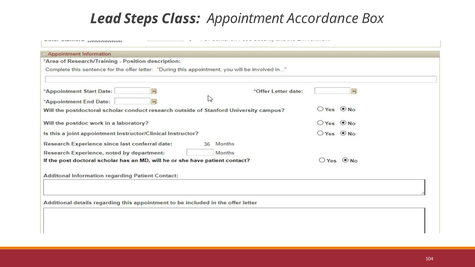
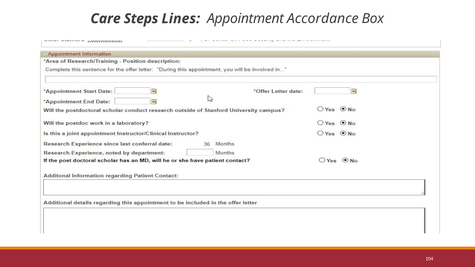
Lead: Lead -> Care (106, 19)
Class: Class -> Lines (181, 19)
